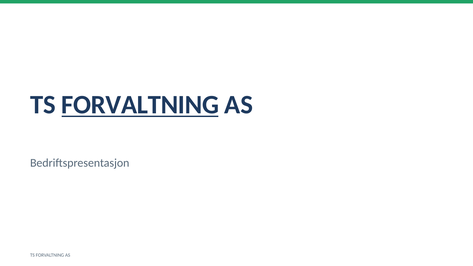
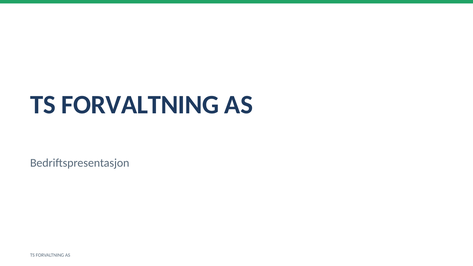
FORVALTNING underline: present -> none (140, 105)
